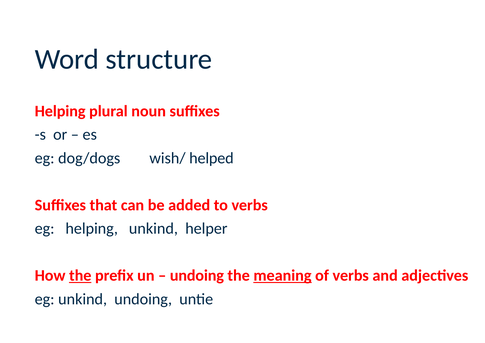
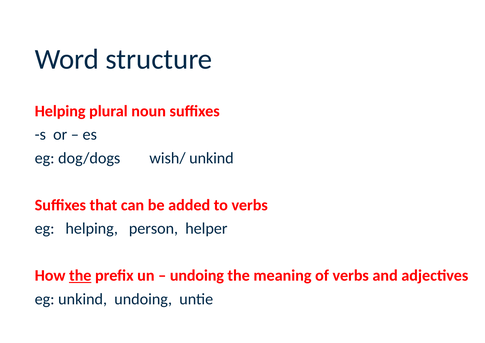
wish/ helped: helped -> unkind (211, 158)
helping unkind: unkind -> person (153, 229)
meaning underline: present -> none (282, 276)
